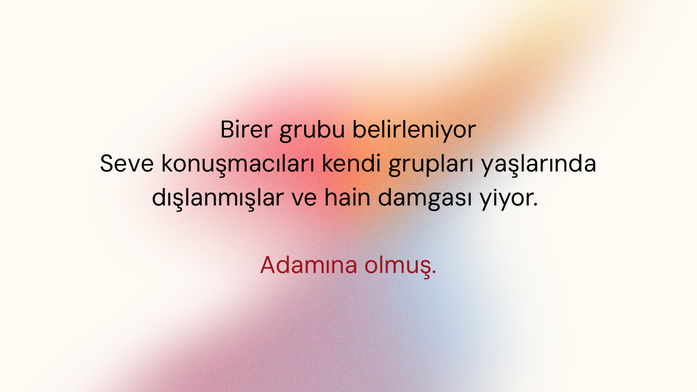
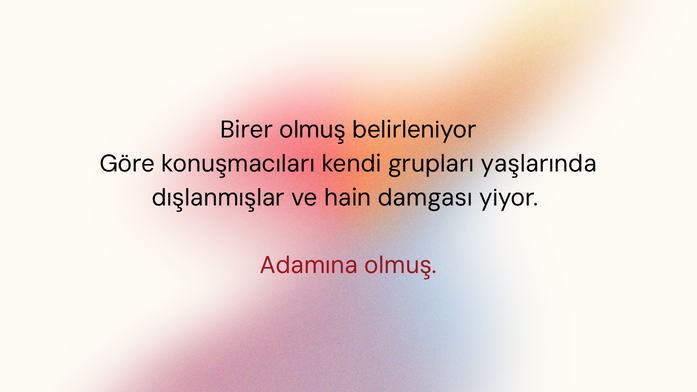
Birer grubu: grubu -> olmuş (313, 130)
Seve: Seve -> Göre (127, 164)
